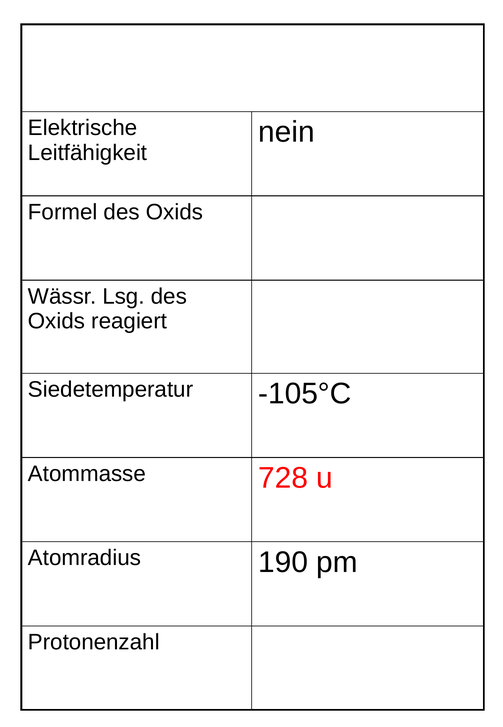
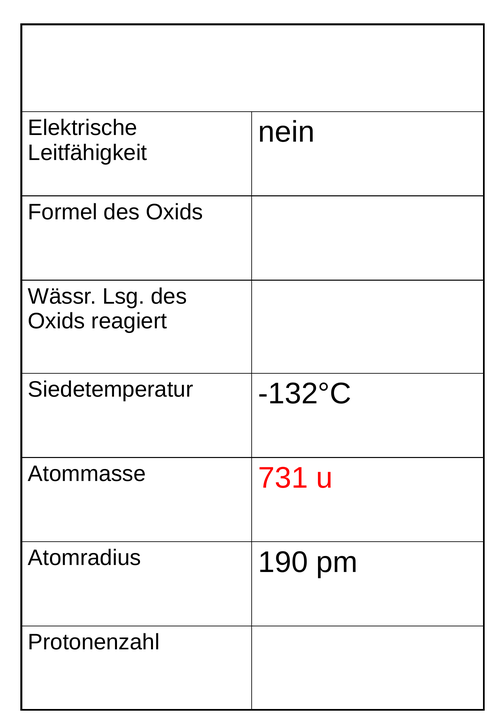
-105°C: -105°C -> -132°C (305, 394)
728: 728 -> 731 (283, 478)
